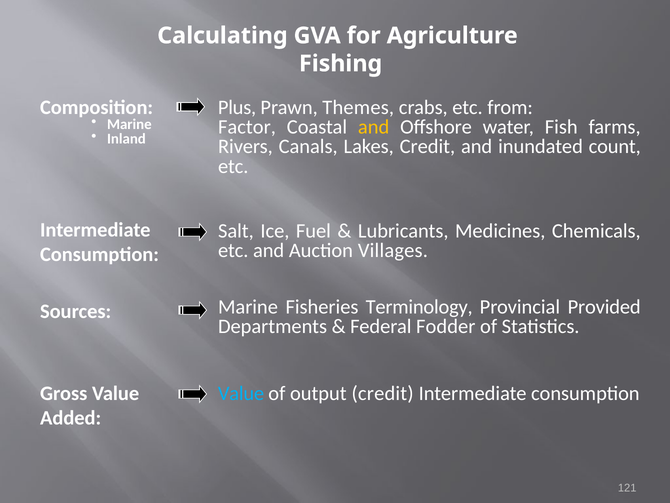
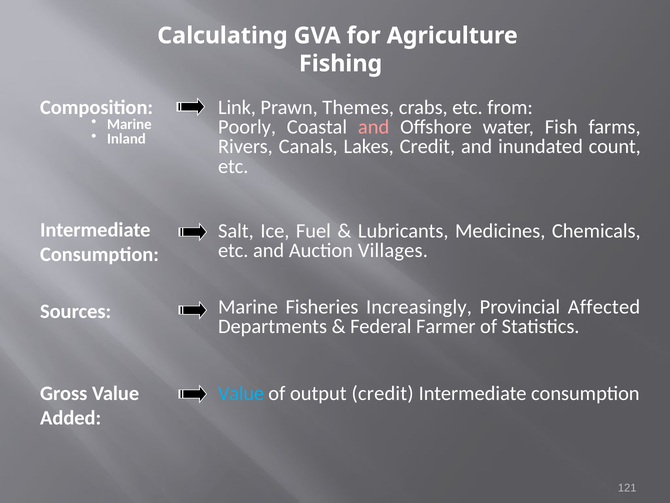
Plus: Plus -> Link (237, 107)
Factor: Factor -> Poorly (247, 127)
and colour: yellow -> pink (374, 127)
Terminology: Terminology -> Increasingly (419, 307)
Provided: Provided -> Affected (604, 307)
Fodder: Fodder -> Farmer (446, 326)
